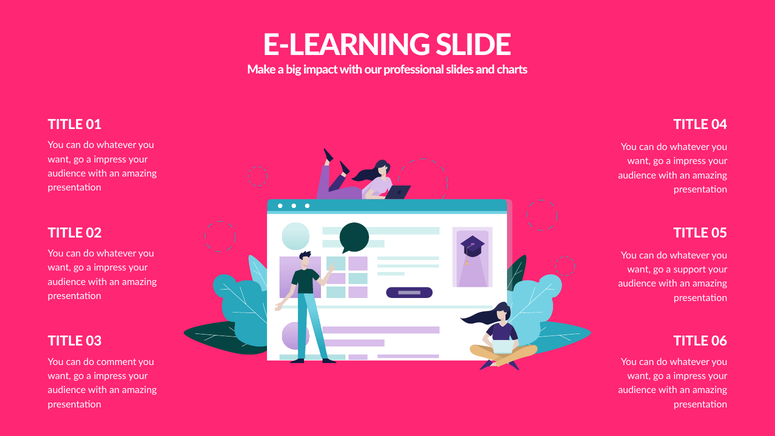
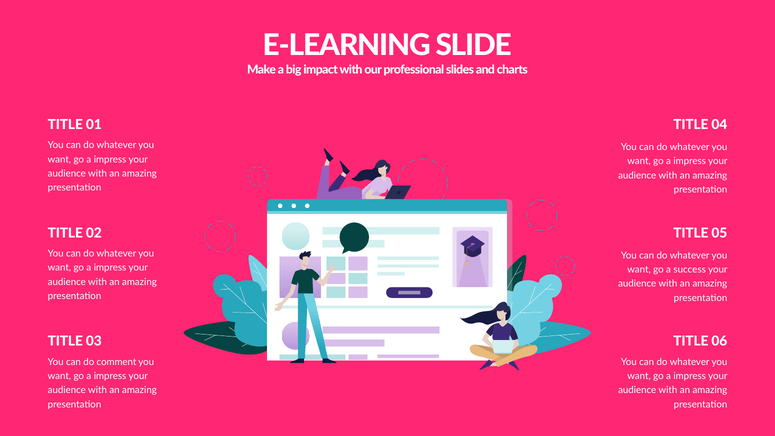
support: support -> success (690, 270)
